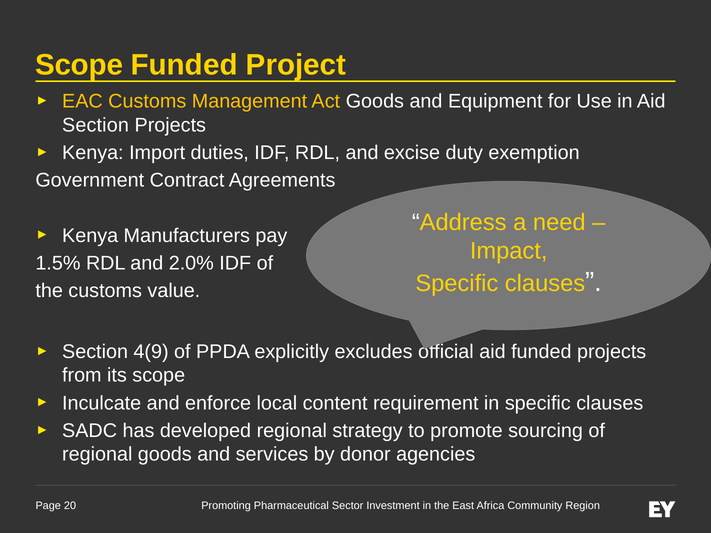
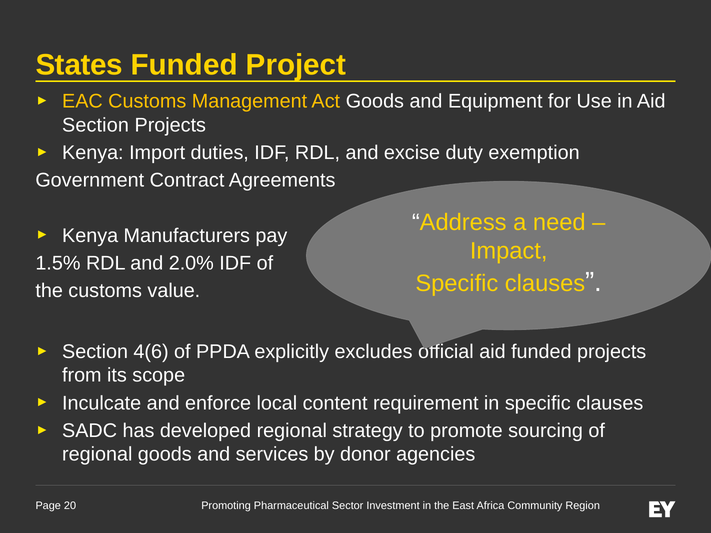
Scope: Scope -> States (79, 65)
4(9: 4(9 -> 4(6 (151, 352)
